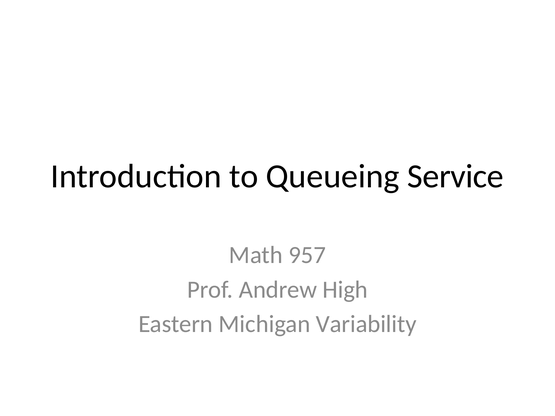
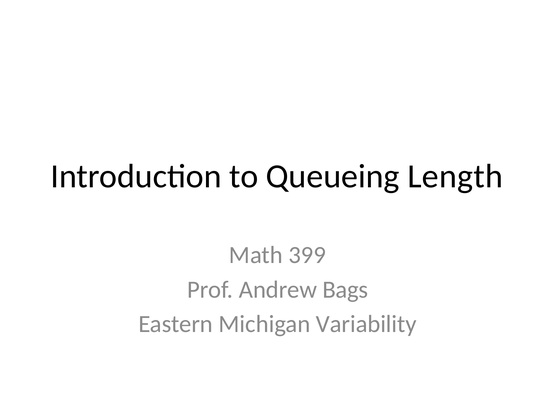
Service: Service -> Length (455, 176)
957: 957 -> 399 (307, 255)
High: High -> Bags (345, 290)
